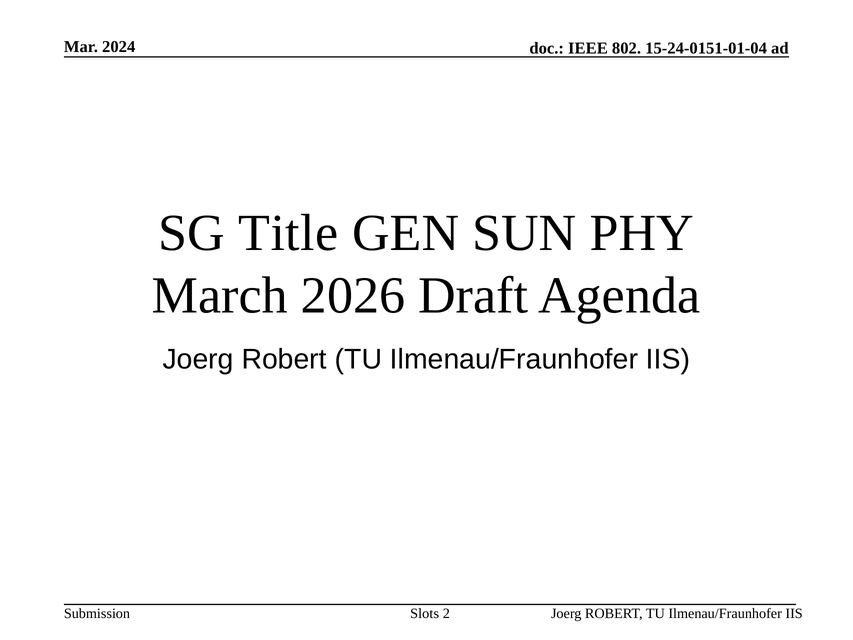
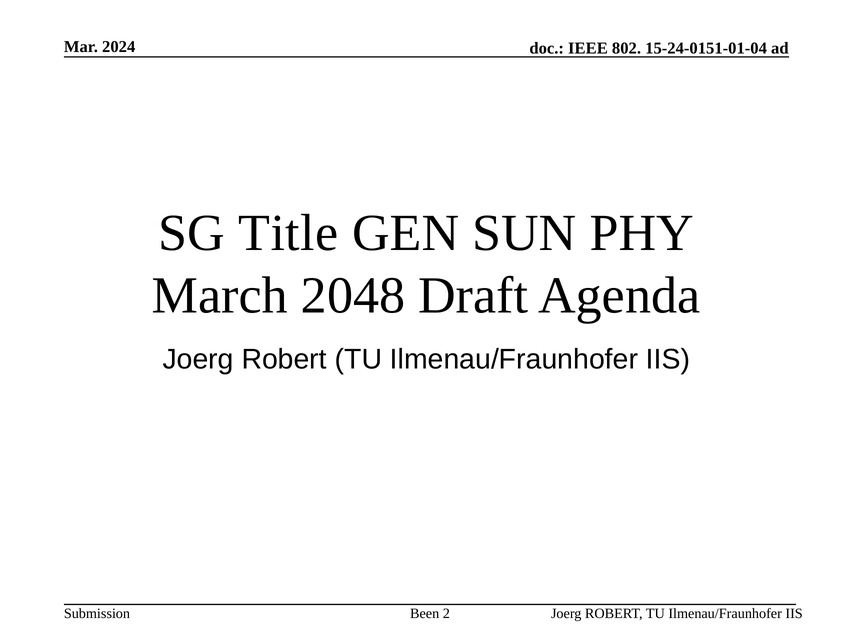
2026: 2026 -> 2048 (353, 295)
Slots: Slots -> Been (425, 614)
